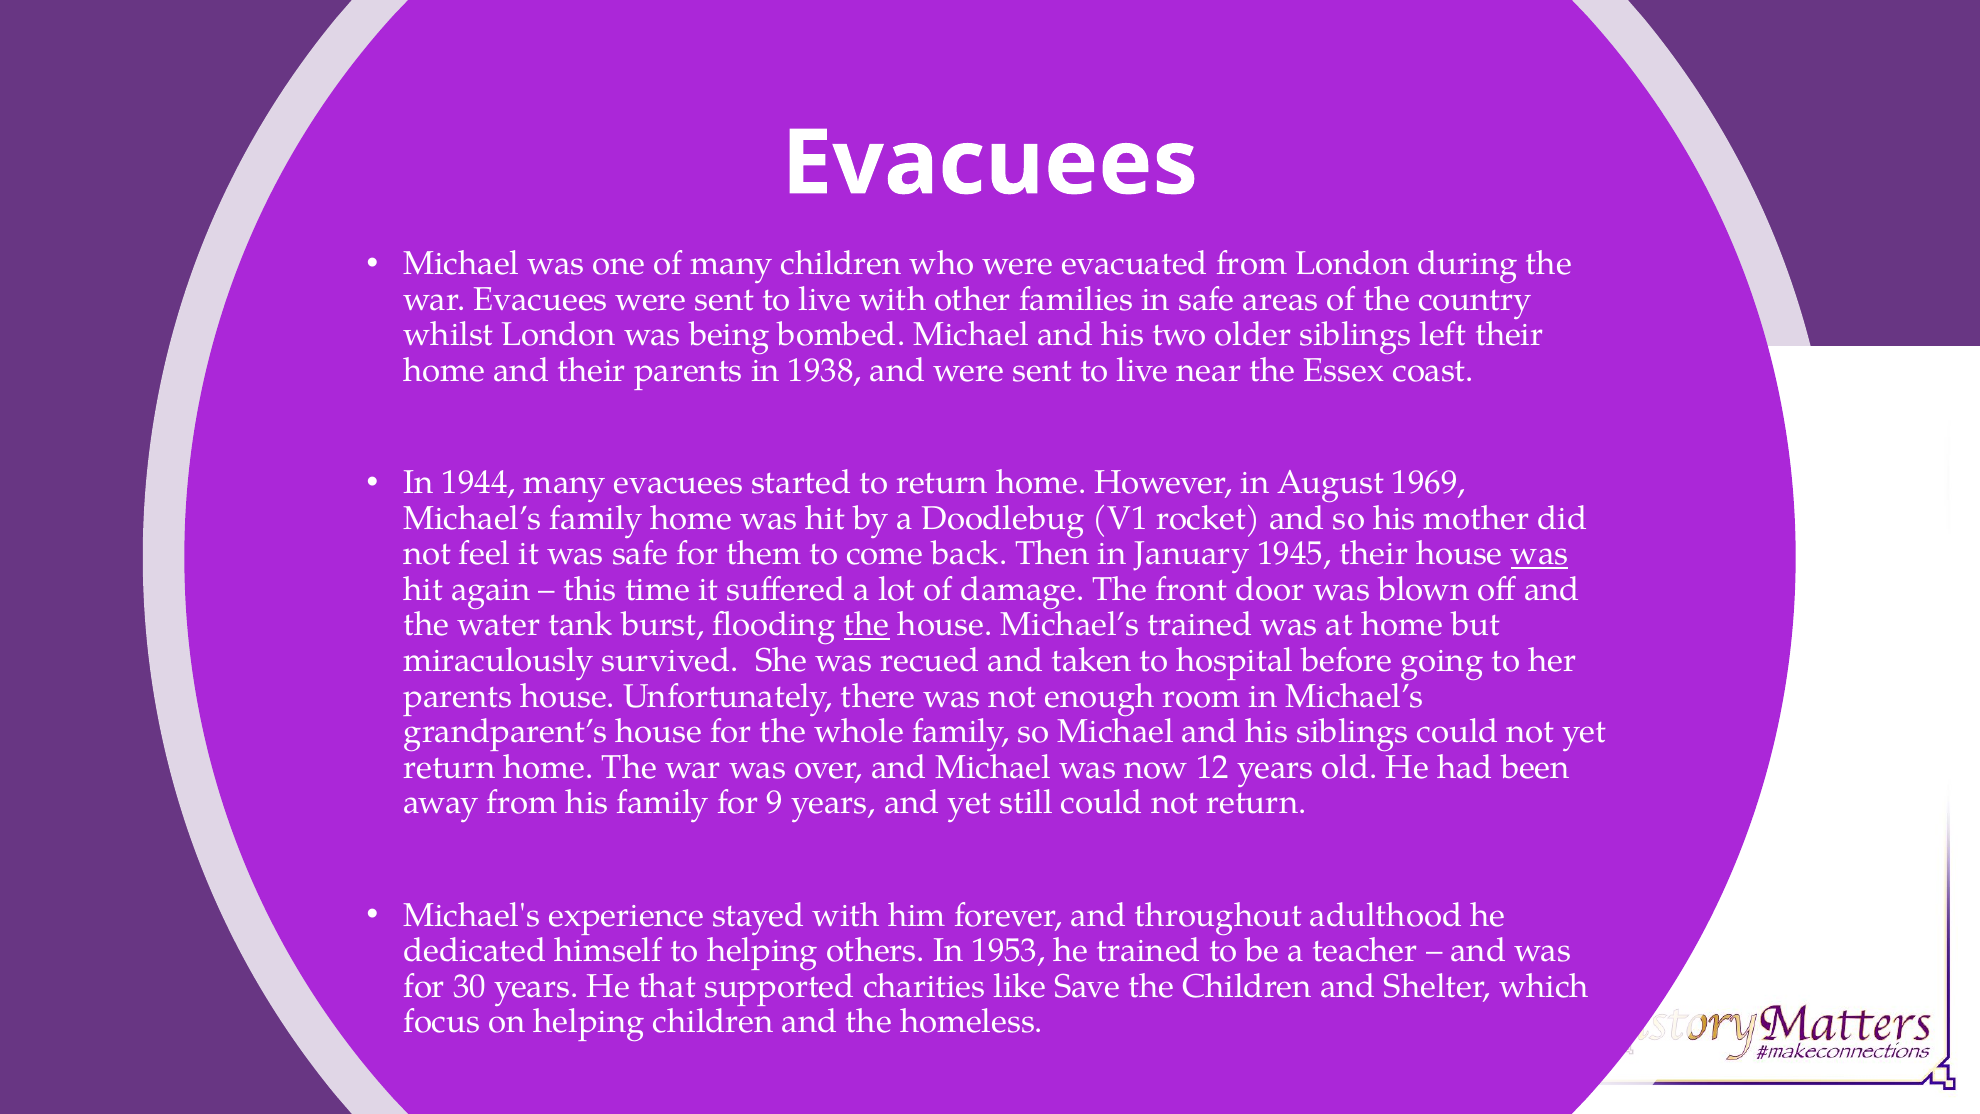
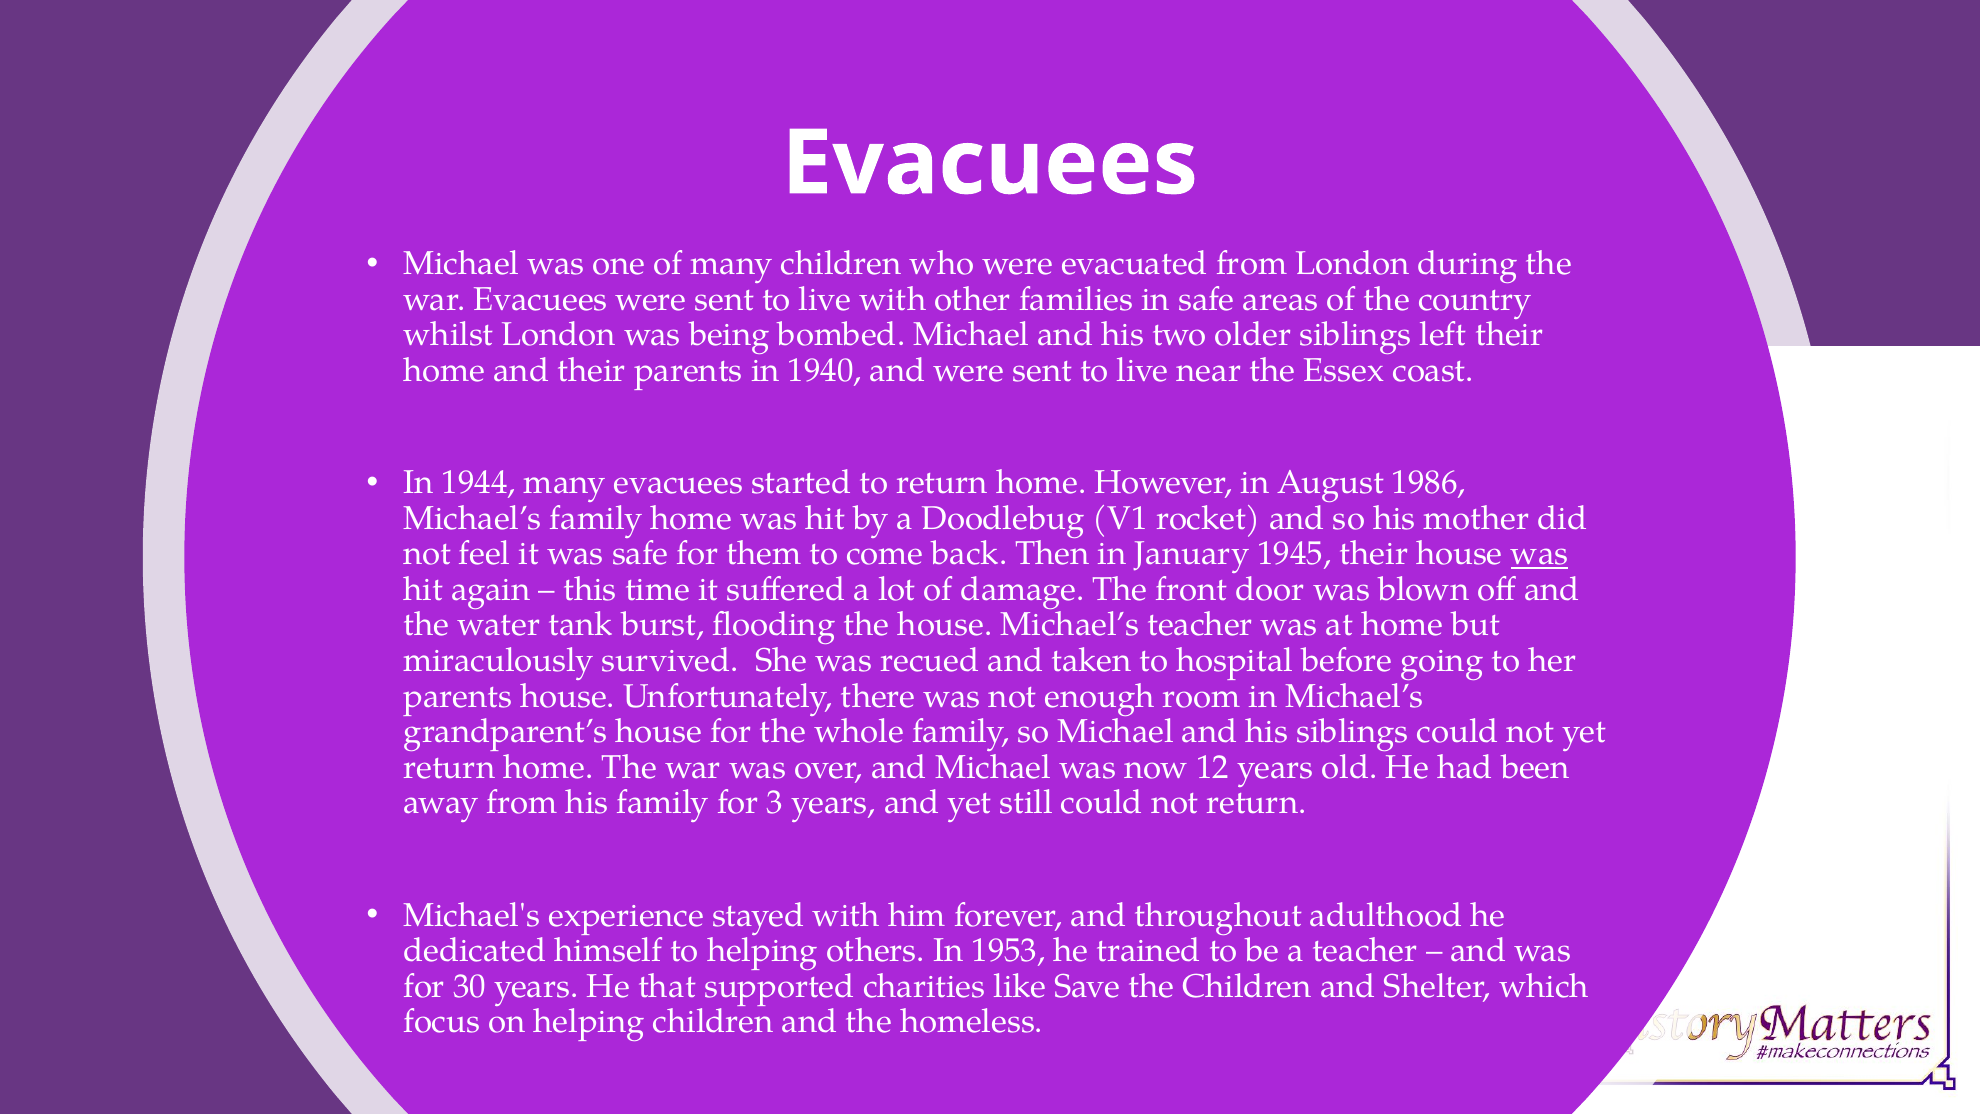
1938: 1938 -> 1940 (825, 370)
1969: 1969 -> 1986 (1429, 483)
the underline: present -> none (867, 625)
Michael’s trained: trained -> teacher (1200, 625)
9: 9 -> 3 (775, 803)
